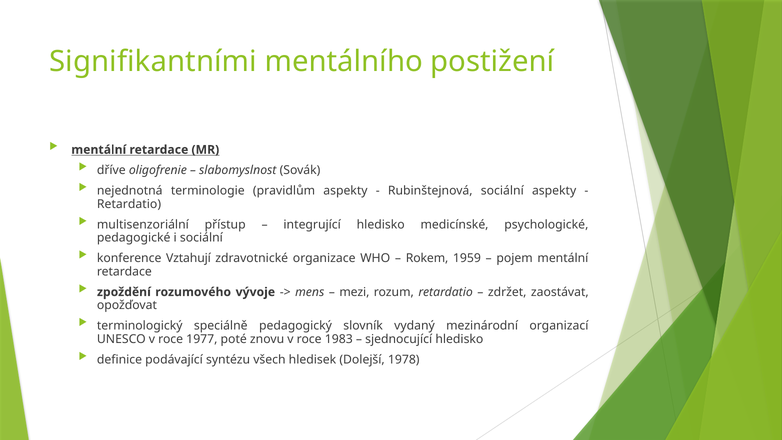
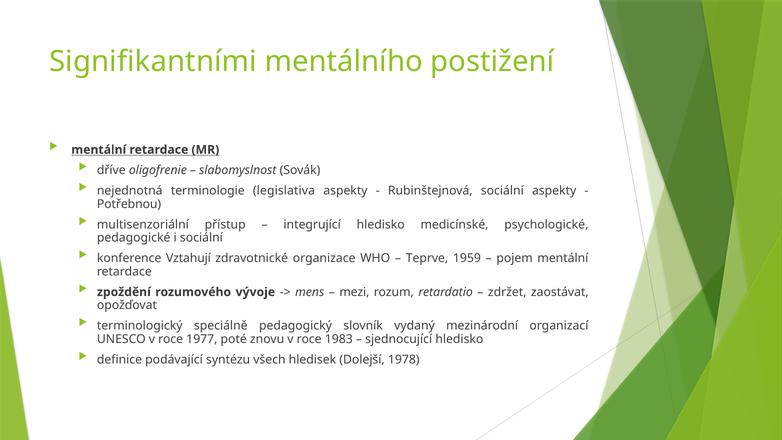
pravidlům: pravidlům -> legislativa (284, 191)
Retardatio: Retardatio -> Potřebnou (129, 204)
Rokem: Rokem -> Teprve (427, 258)
